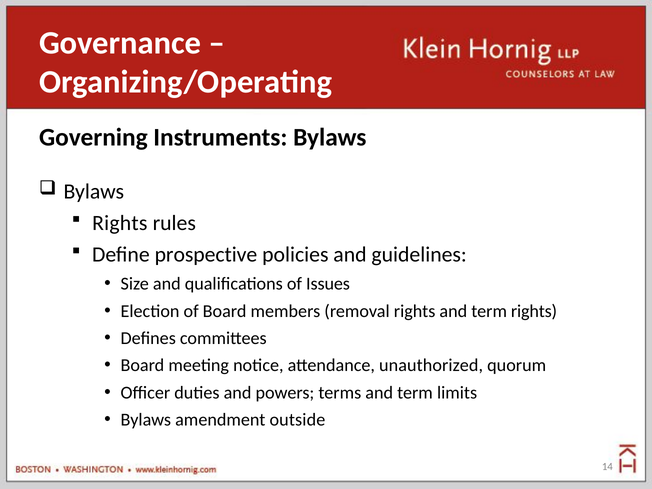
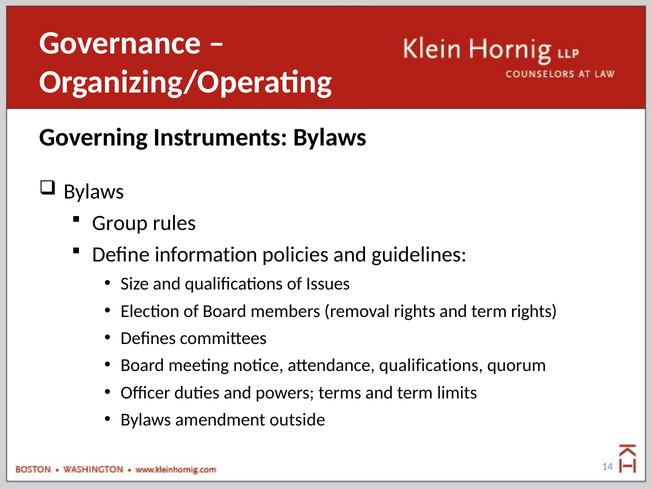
Rights: Rights -> Group (120, 223)
prospective: prospective -> information (206, 255)
attendance unauthorized: unauthorized -> qualifications (431, 366)
